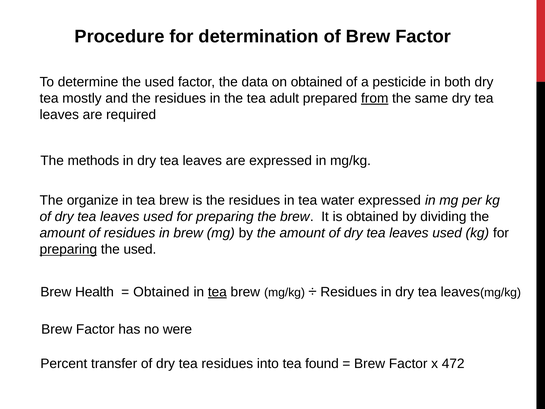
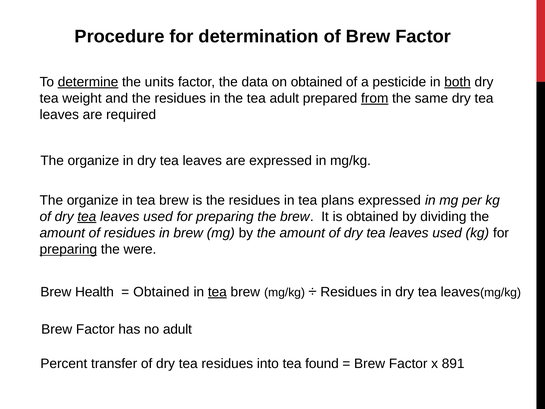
determine underline: none -> present (88, 82)
used: used -> units (159, 82)
both underline: none -> present (458, 82)
mostly: mostly -> weight (82, 98)
methods: methods -> organize (93, 161)
water: water -> plans (338, 200)
tea underline: none -> present (87, 217)
used: used -> were (140, 249)
no were: were -> adult (177, 329)
472: 472 -> 891 (453, 363)
